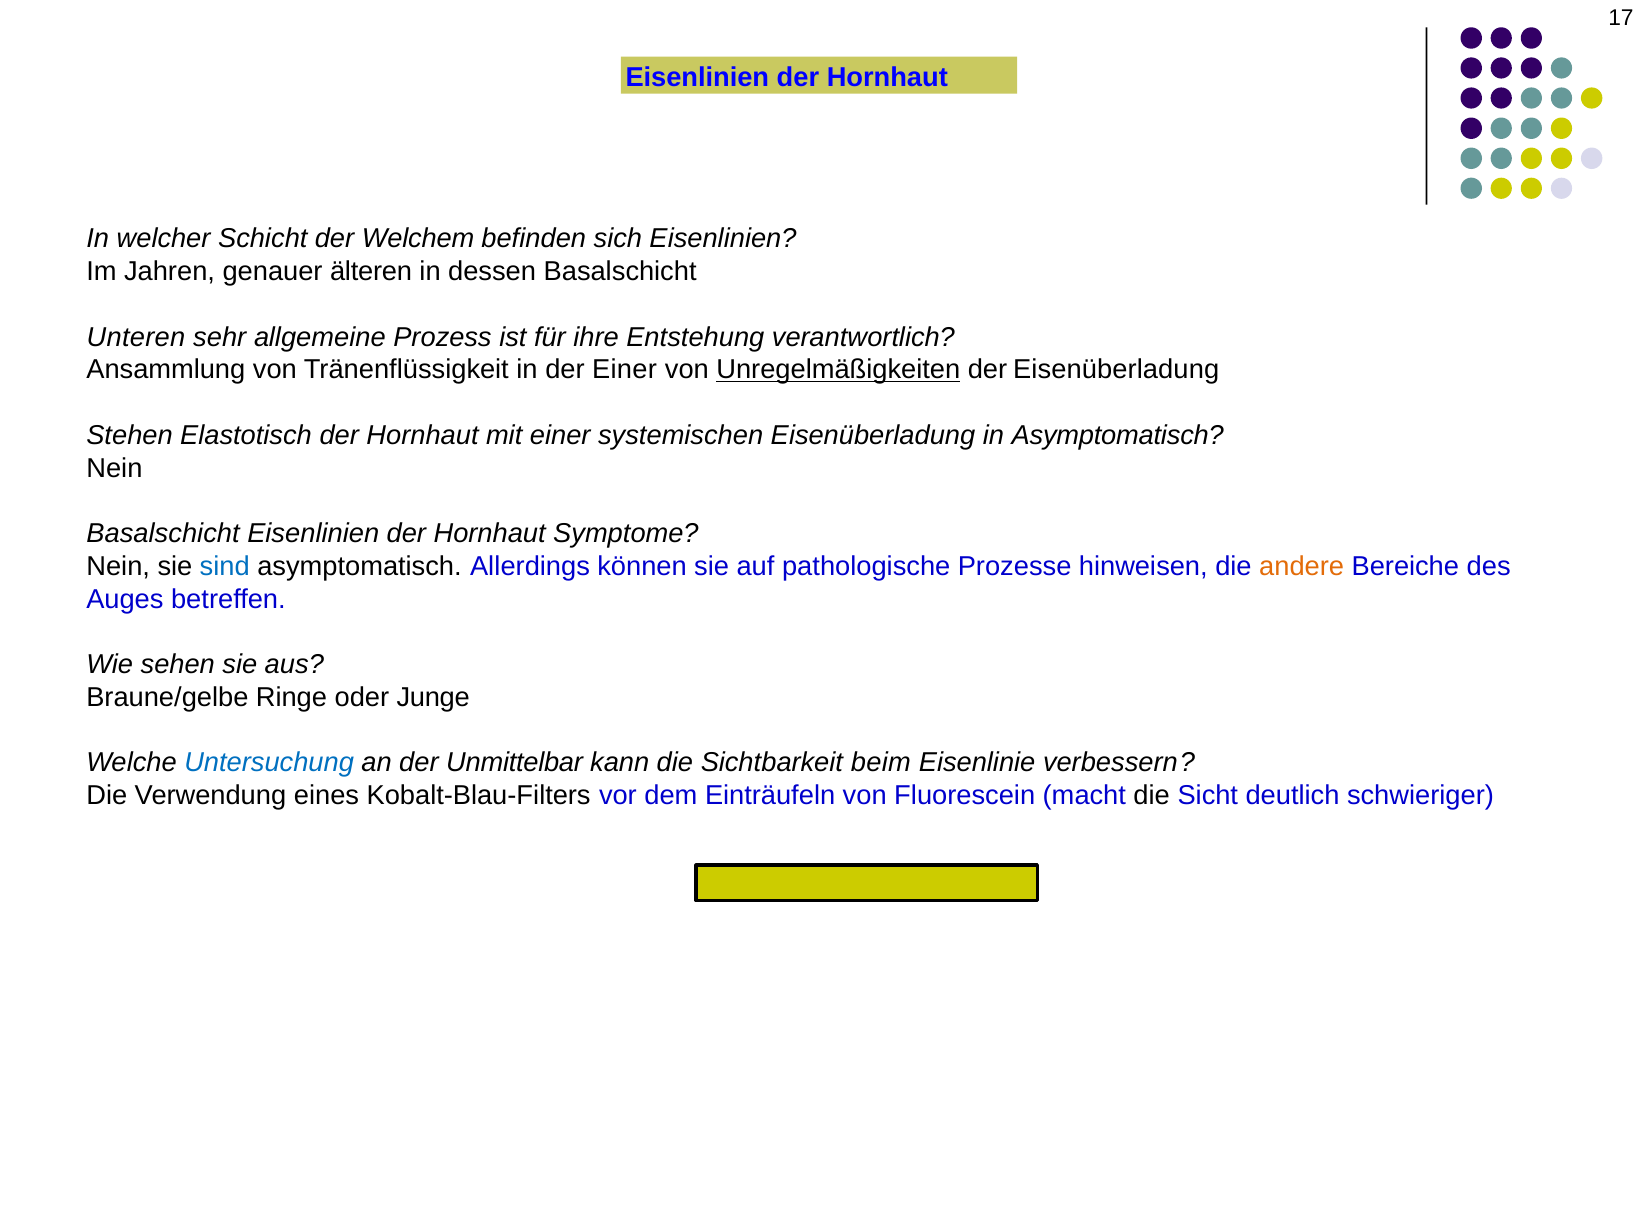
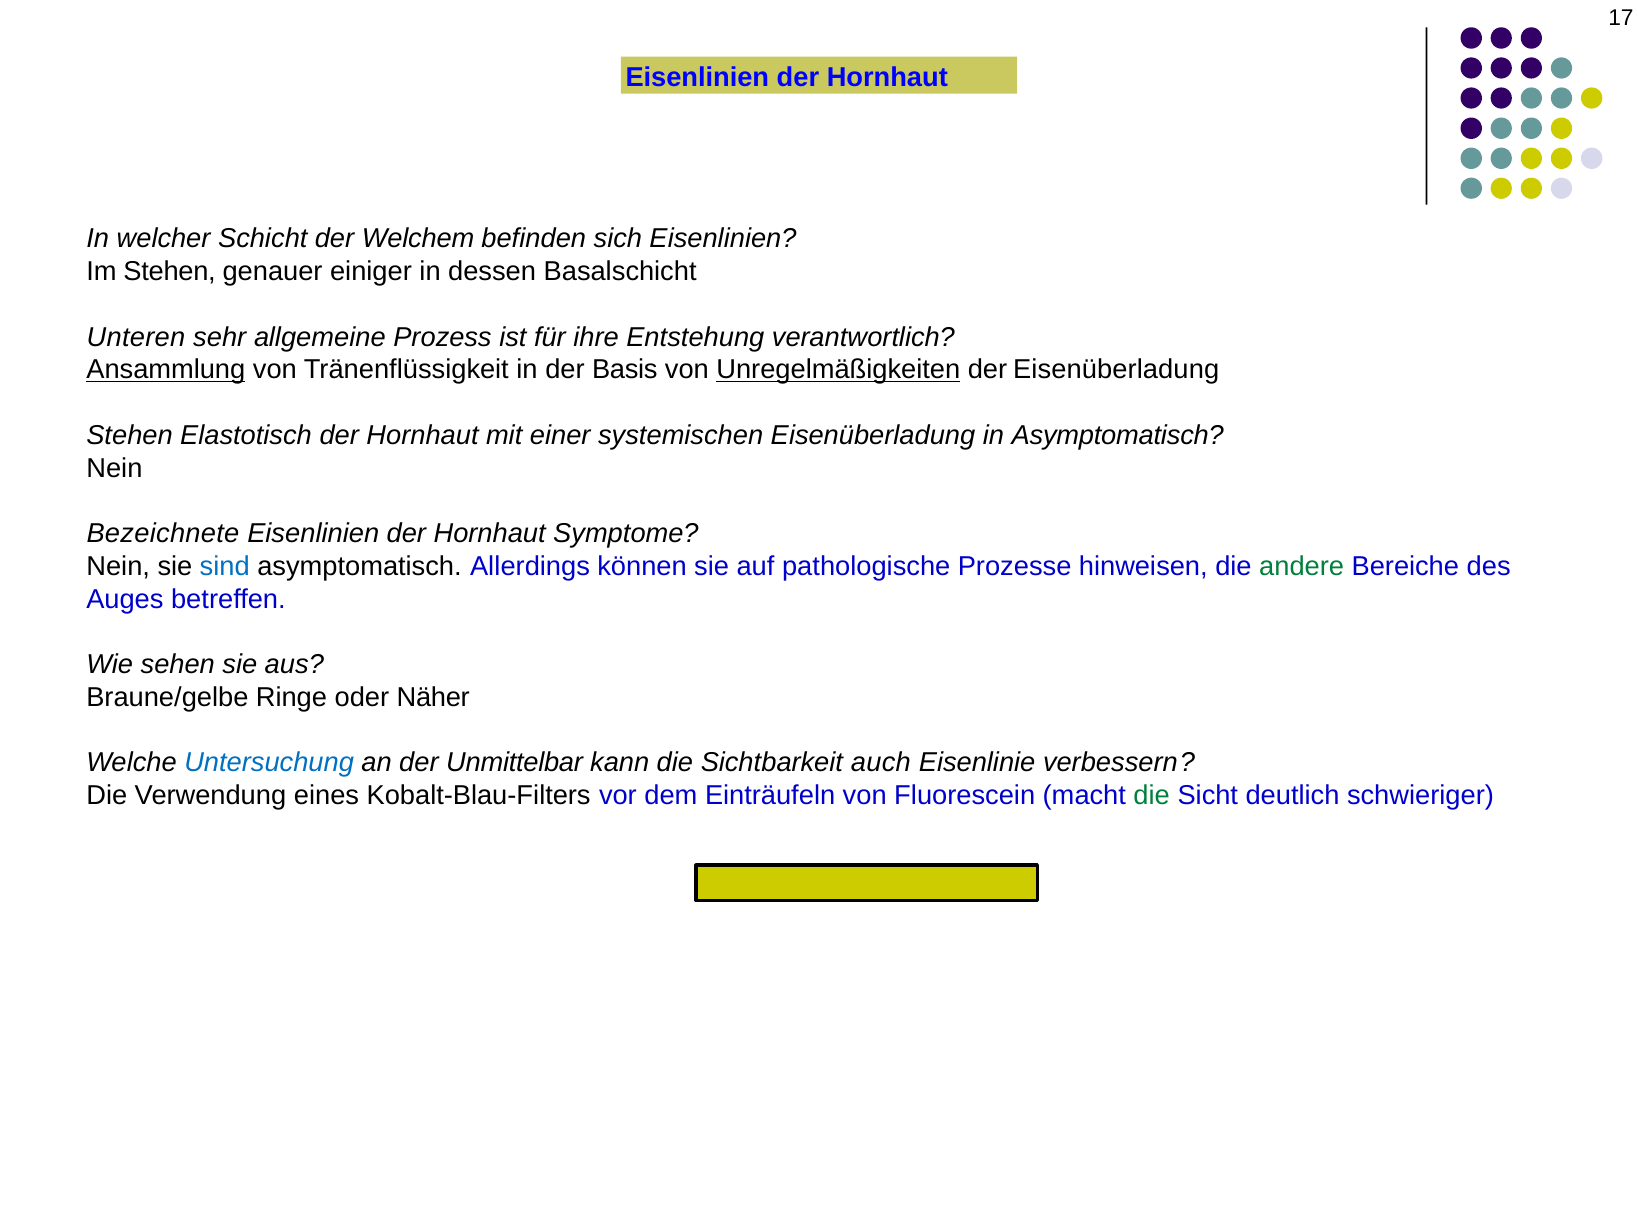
Im Jahren: Jahren -> Stehen (170, 272)
älteren: älteren -> einiger (371, 272)
Ansammlung underline: none -> present (166, 370)
der Einer: Einer -> Basis (625, 370)
Basalschicht: Basalschicht -> Bezeichnete (163, 534)
andere colour: orange -> green (1302, 566)
Junge: Junge -> Näher (433, 698)
beim: beim -> auch (881, 763)
die colour: black -> green (1152, 796)
